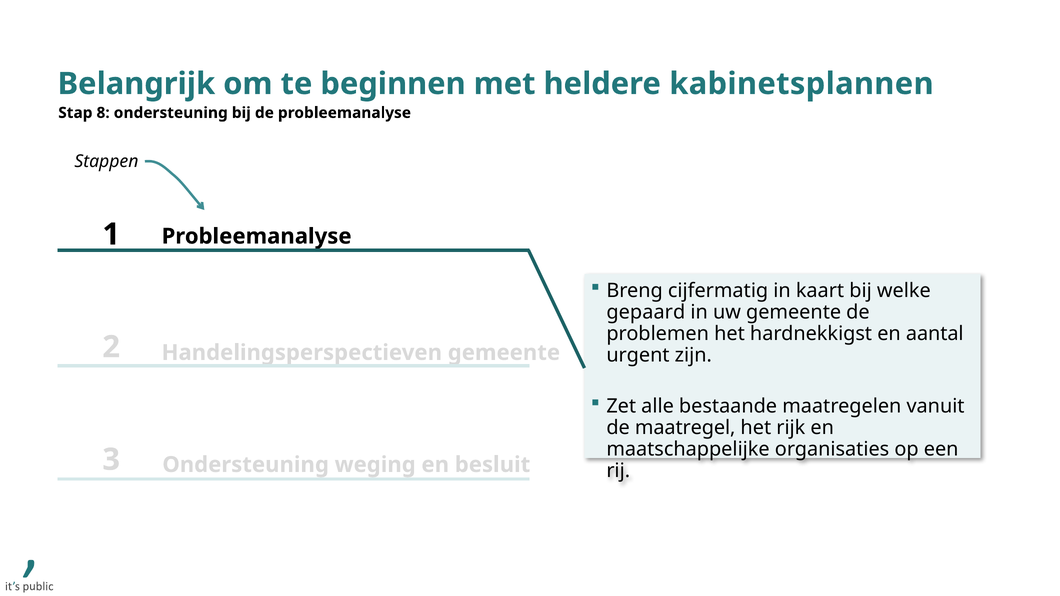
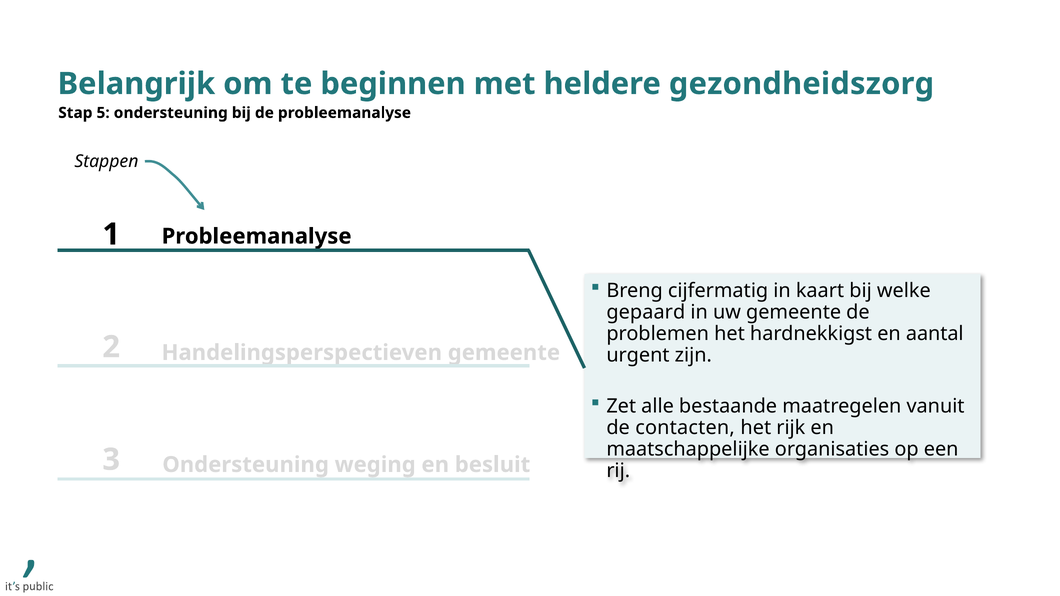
kabinetsplannen: kabinetsplannen -> gezondheidszorg (801, 84)
8: 8 -> 5 (103, 113)
maatregel: maatregel -> contacten (685, 428)
